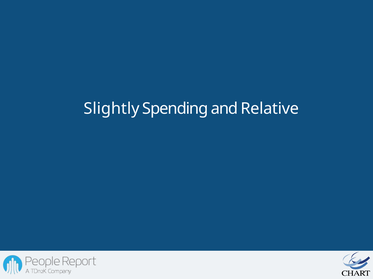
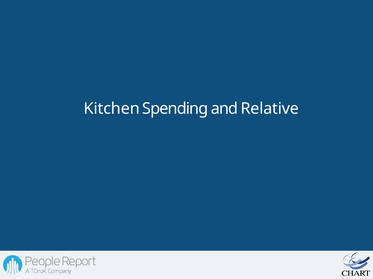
Slightly: Slightly -> Kitchen (112, 109)
